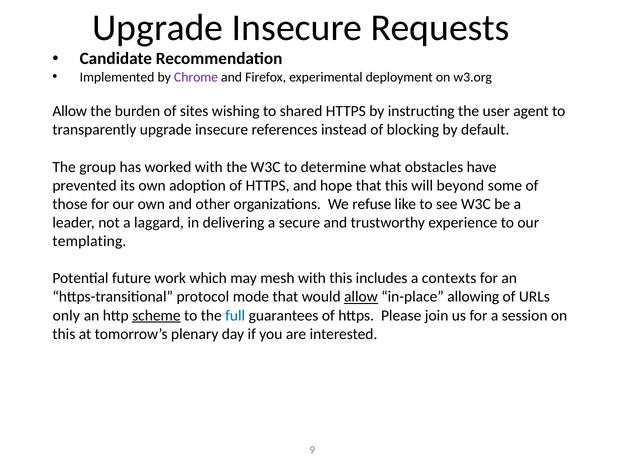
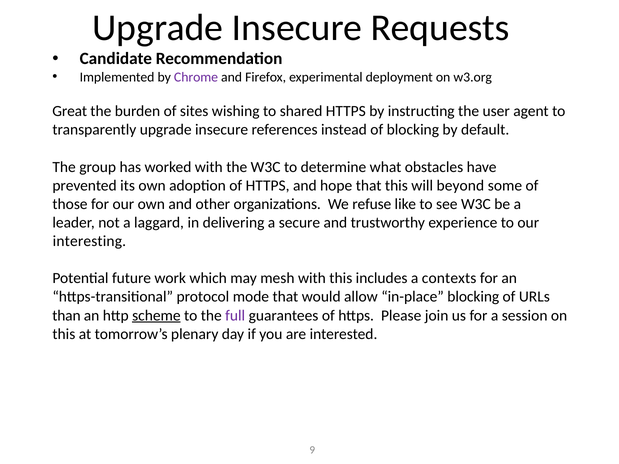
Allow: Allow -> Great (70, 111)
templating: templating -> interesting (89, 241)
allow underline: present -> none (361, 297)
in-place allowing: allowing -> blocking (473, 297)
only: only -> than (66, 316)
full colour: blue -> purple (235, 316)
